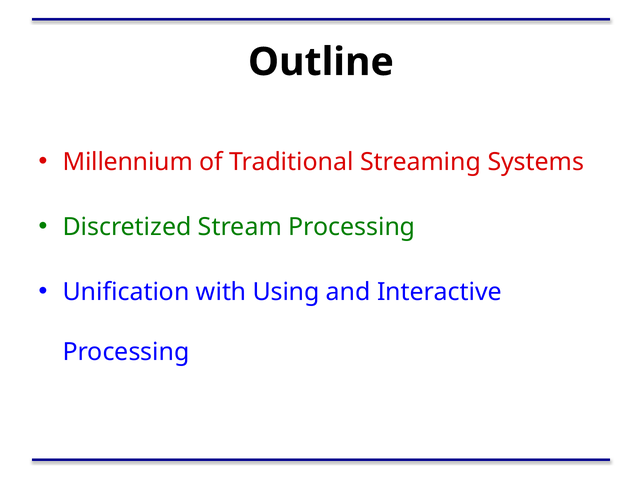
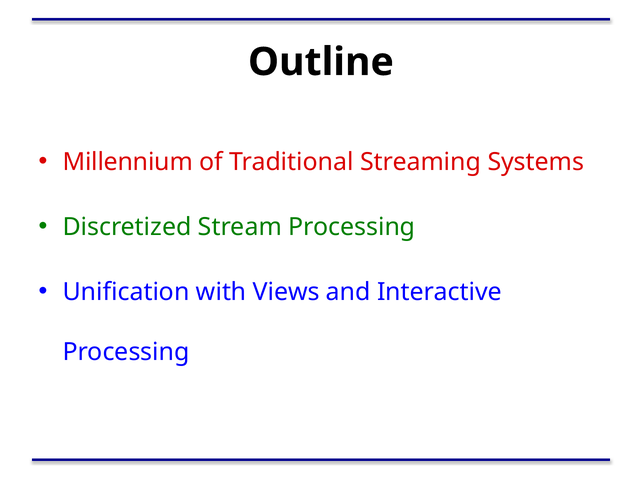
Using: Using -> Views (286, 292)
